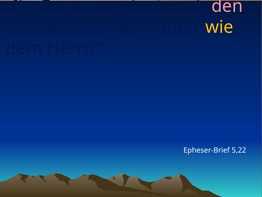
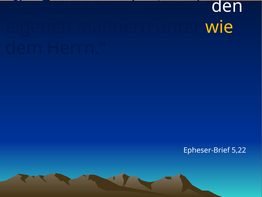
den colour: pink -> white (227, 6)
